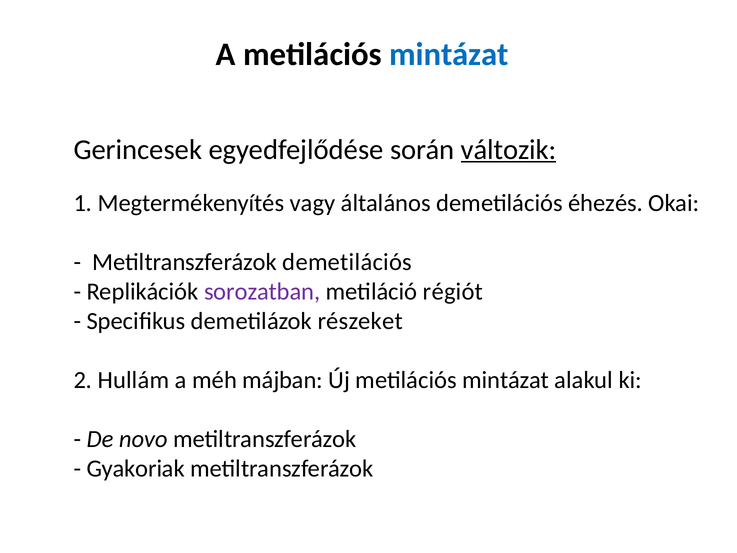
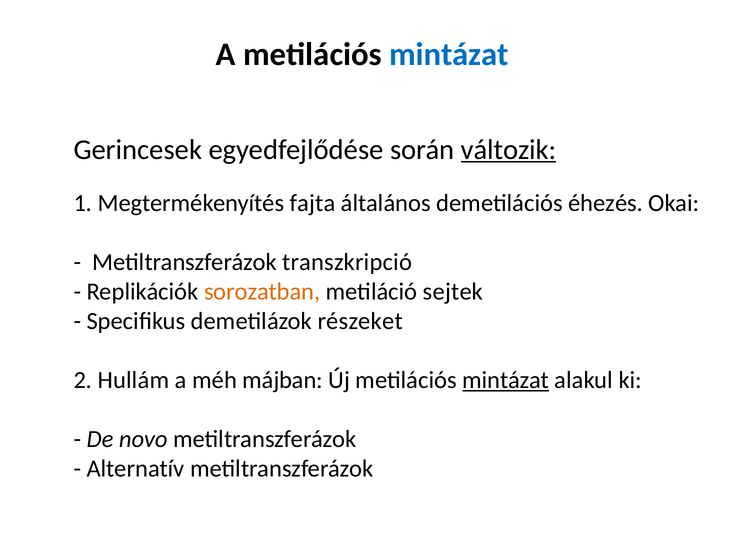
vagy: vagy -> fajta (313, 203)
Metiltranszferázok demetilációs: demetilációs -> transzkripció (347, 262)
sorozatban colour: purple -> orange (262, 292)
régiót: régiót -> sejtek (453, 292)
mintázat underline: none -> present (506, 380)
Gyakoriak: Gyakoriak -> Alternatív (136, 469)
